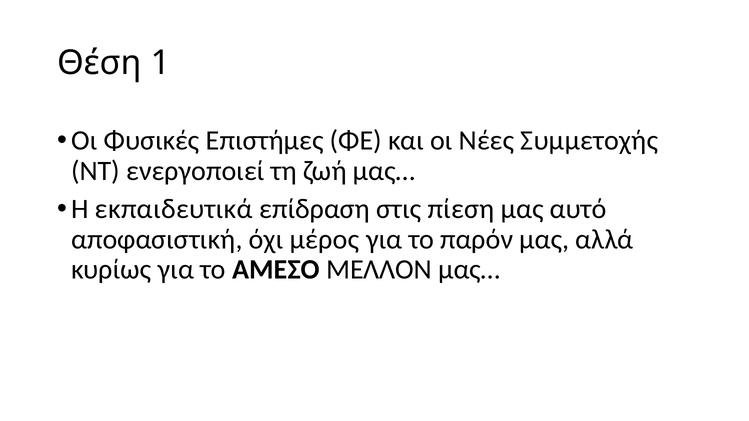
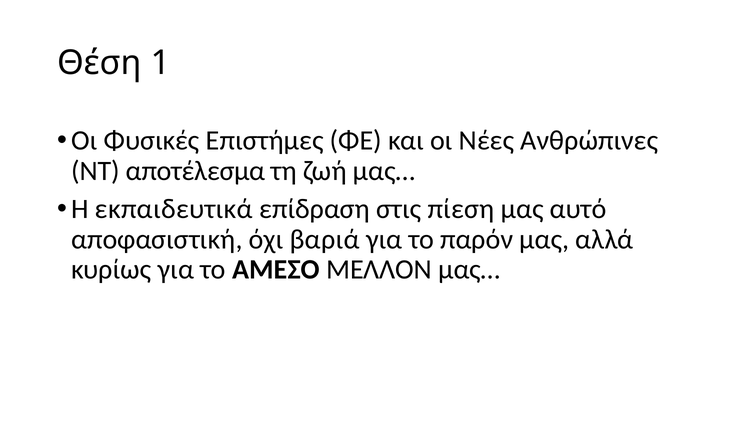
Συμμετοχής: Συμμετοχής -> Ανθρώπινες (589, 141)
ενεργοποιεί: ενεργοποιεί -> αποτέλεσμα (196, 171)
μέρος: μέρος -> βαριά (325, 240)
